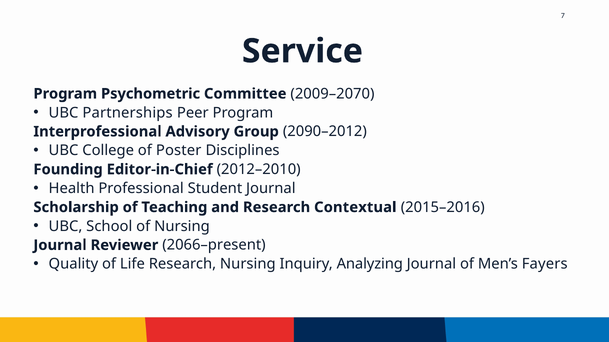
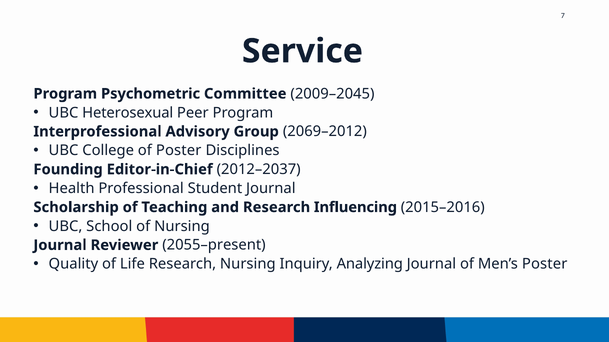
2009–2070: 2009–2070 -> 2009–2045 (332, 94)
Partnerships: Partnerships -> Heterosexual (128, 113)
2090–2012: 2090–2012 -> 2069–2012 (325, 132)
2012–2010: 2012–2010 -> 2012–2037 (259, 170)
Contextual: Contextual -> Influencing (355, 208)
2066–present: 2066–present -> 2055–present (214, 245)
Men’s Fayers: Fayers -> Poster (545, 264)
